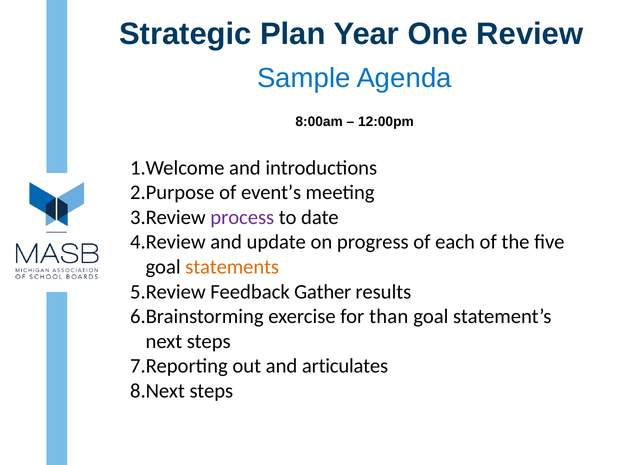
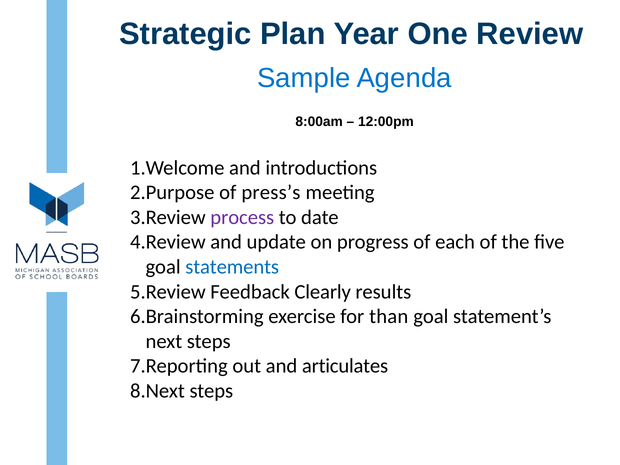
event’s: event’s -> press’s (271, 193)
statements colour: orange -> blue (232, 267)
Gather: Gather -> Clearly (323, 292)
